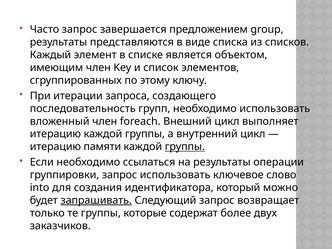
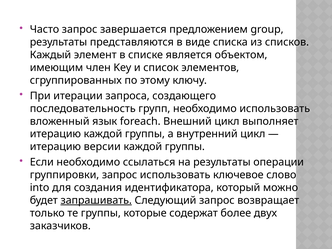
вложенный член: член -> язык (105, 121)
памяти: памяти -> версии (102, 147)
группы underline: present -> none (185, 147)
